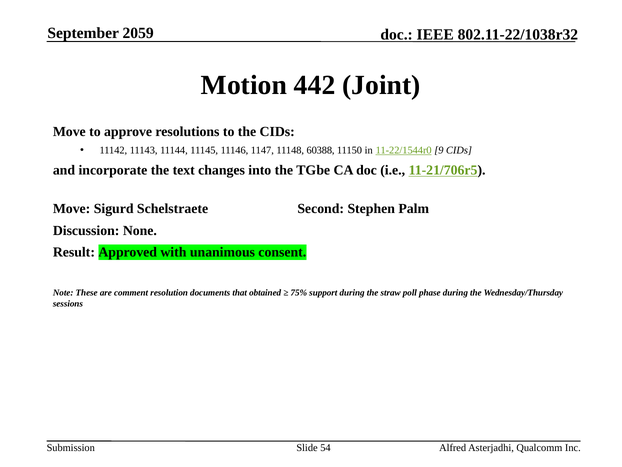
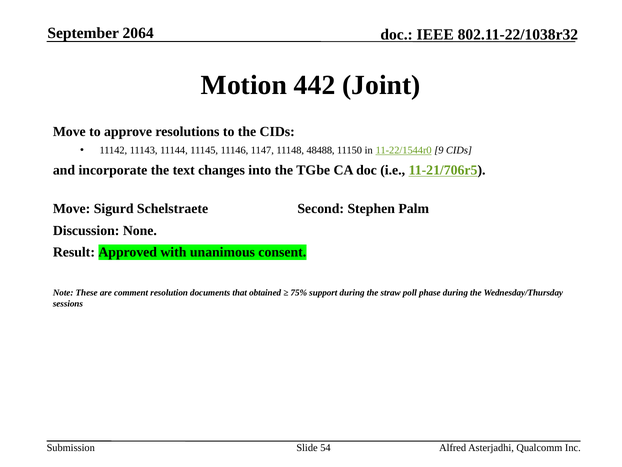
2059: 2059 -> 2064 (138, 33)
60388: 60388 -> 48488 (321, 150)
